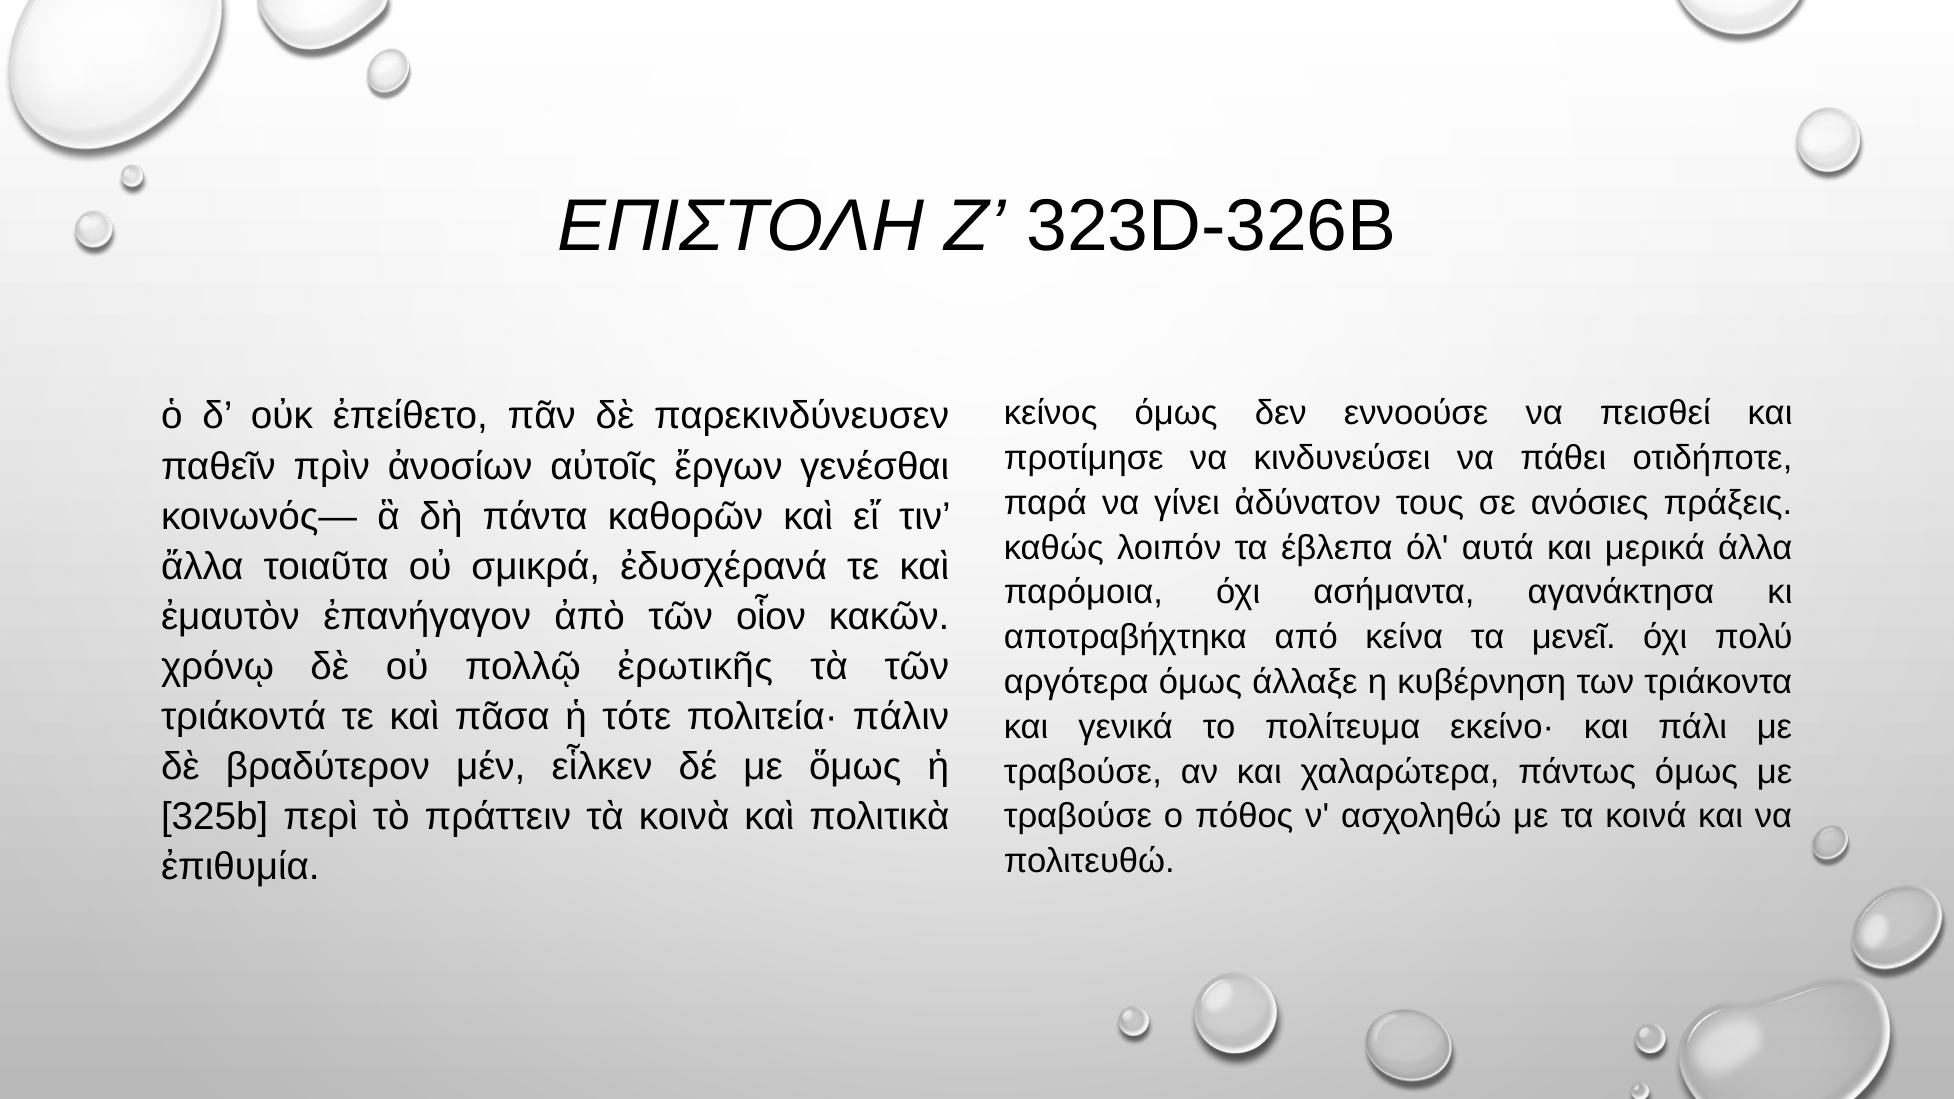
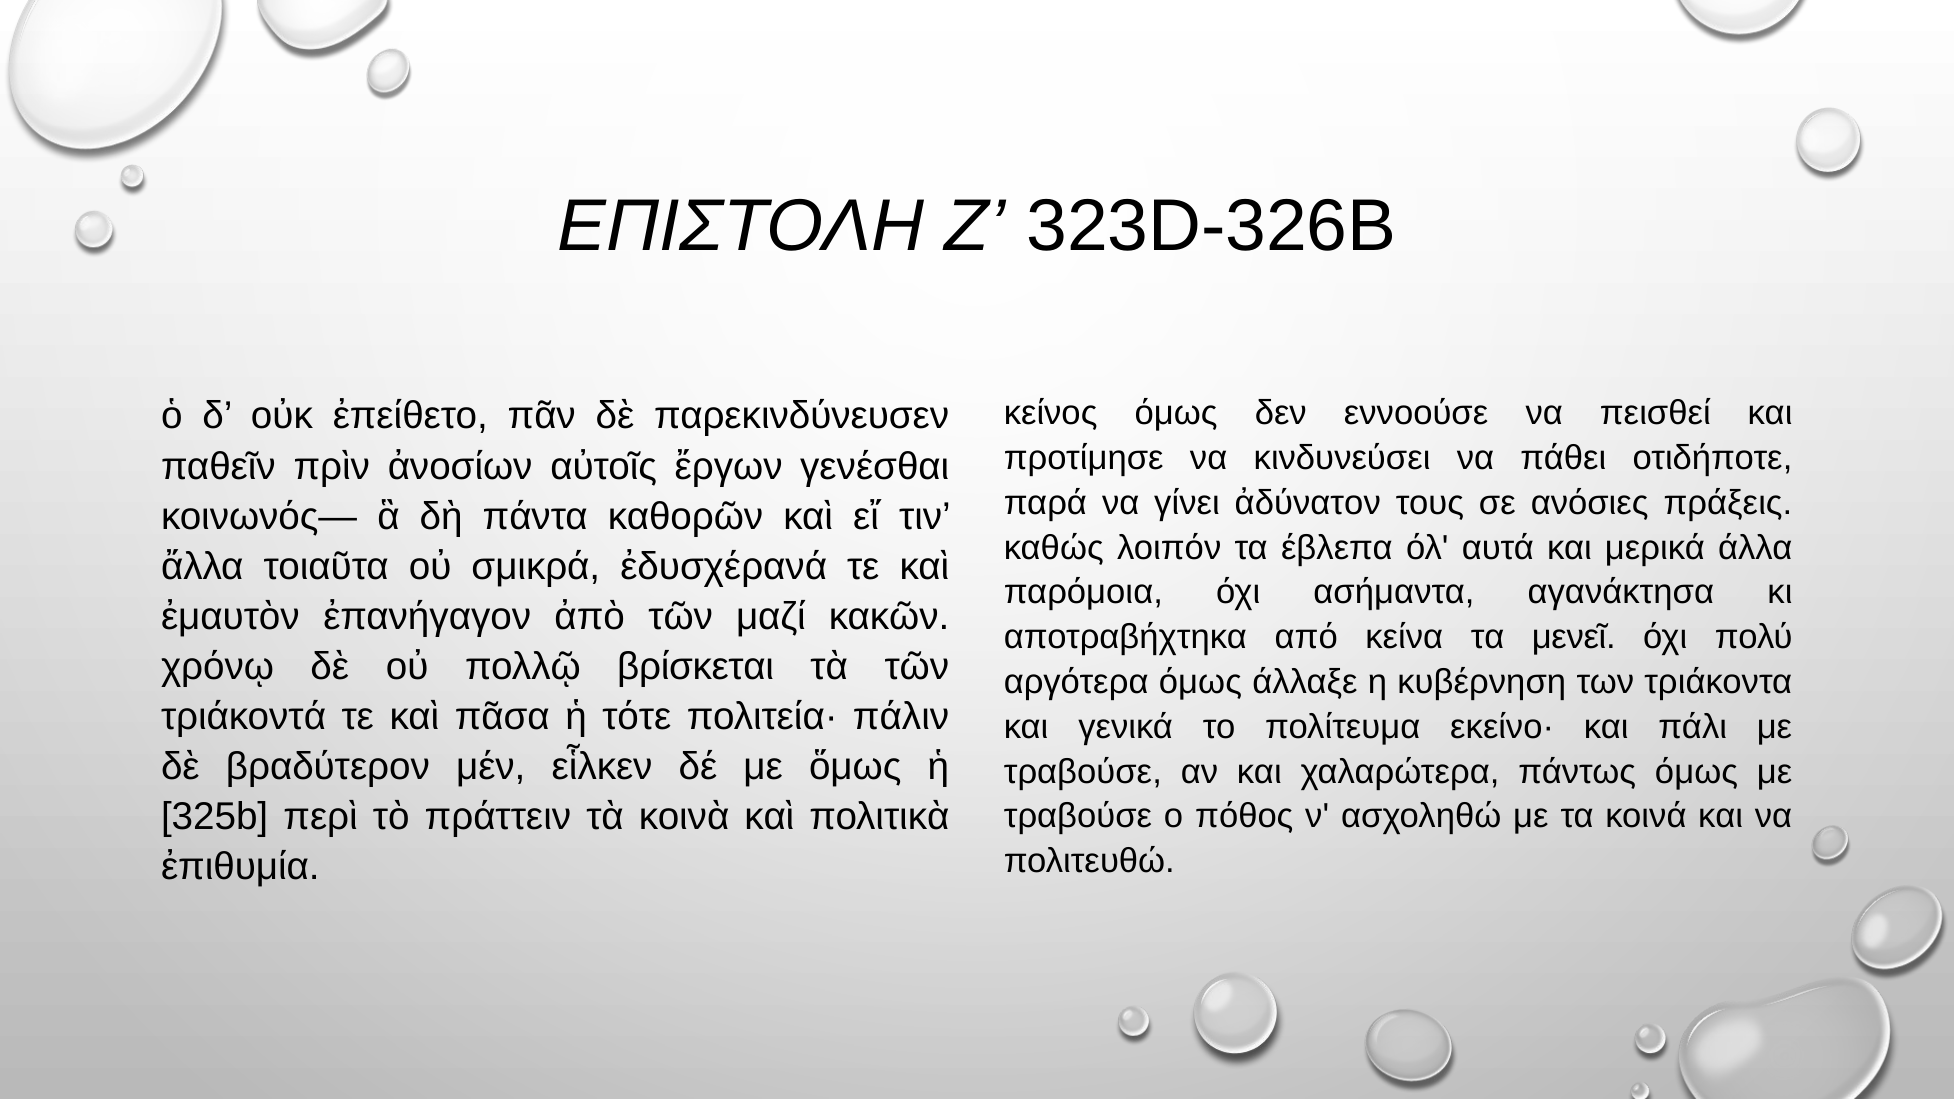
οἷον: οἷον -> μαζί (771, 617)
ἐρωτικῆς: ἐρωτικῆς -> βρίσκεται (696, 667)
